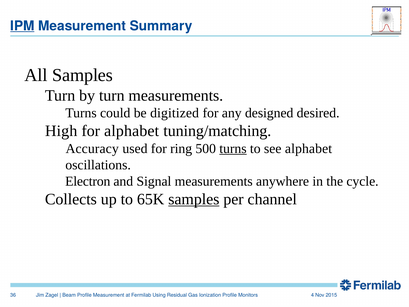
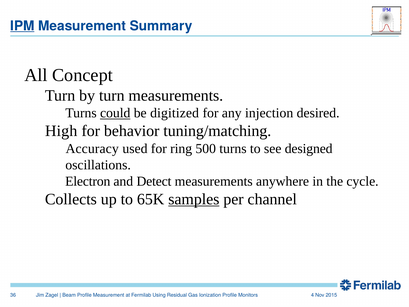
All Samples: Samples -> Concept (83, 75)
could underline: none -> present (115, 113)
designed: designed -> injection (269, 113)
for alphabet: alphabet -> behavior (132, 131)
turns underline: present -> none (233, 148)
see alphabet: alphabet -> designed (309, 148)
Signal: Signal -> Detect (154, 181)
